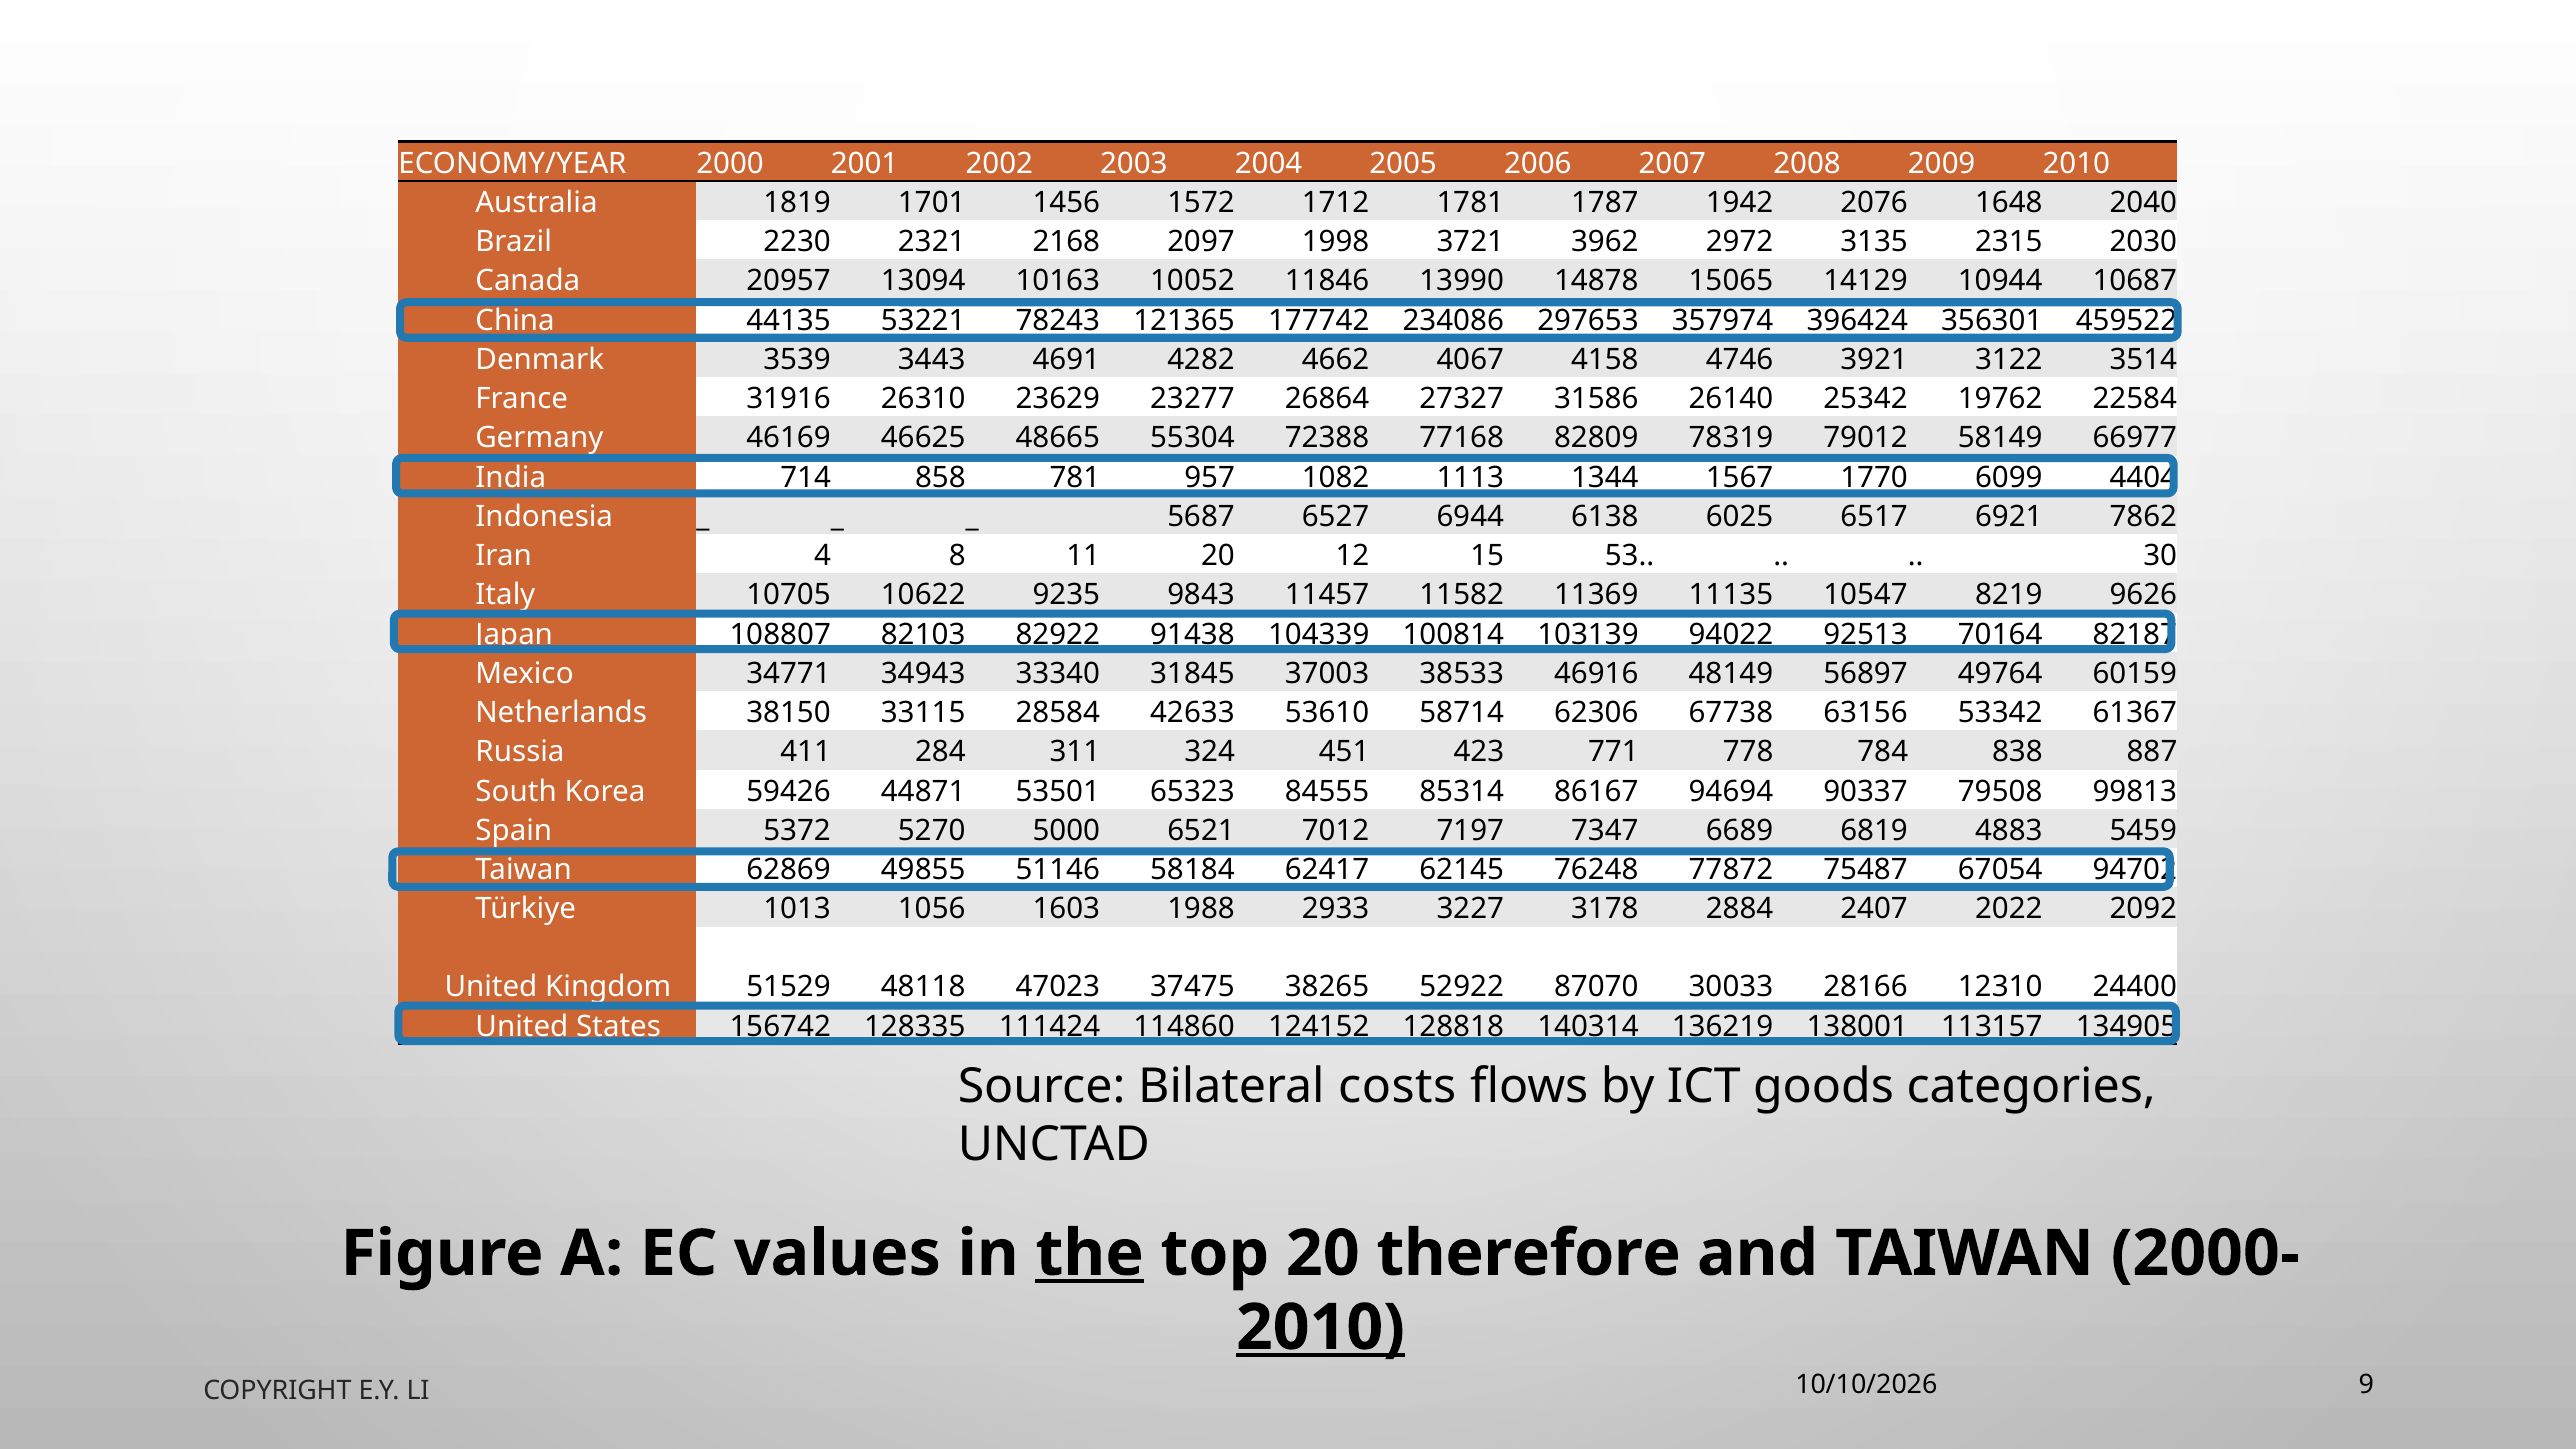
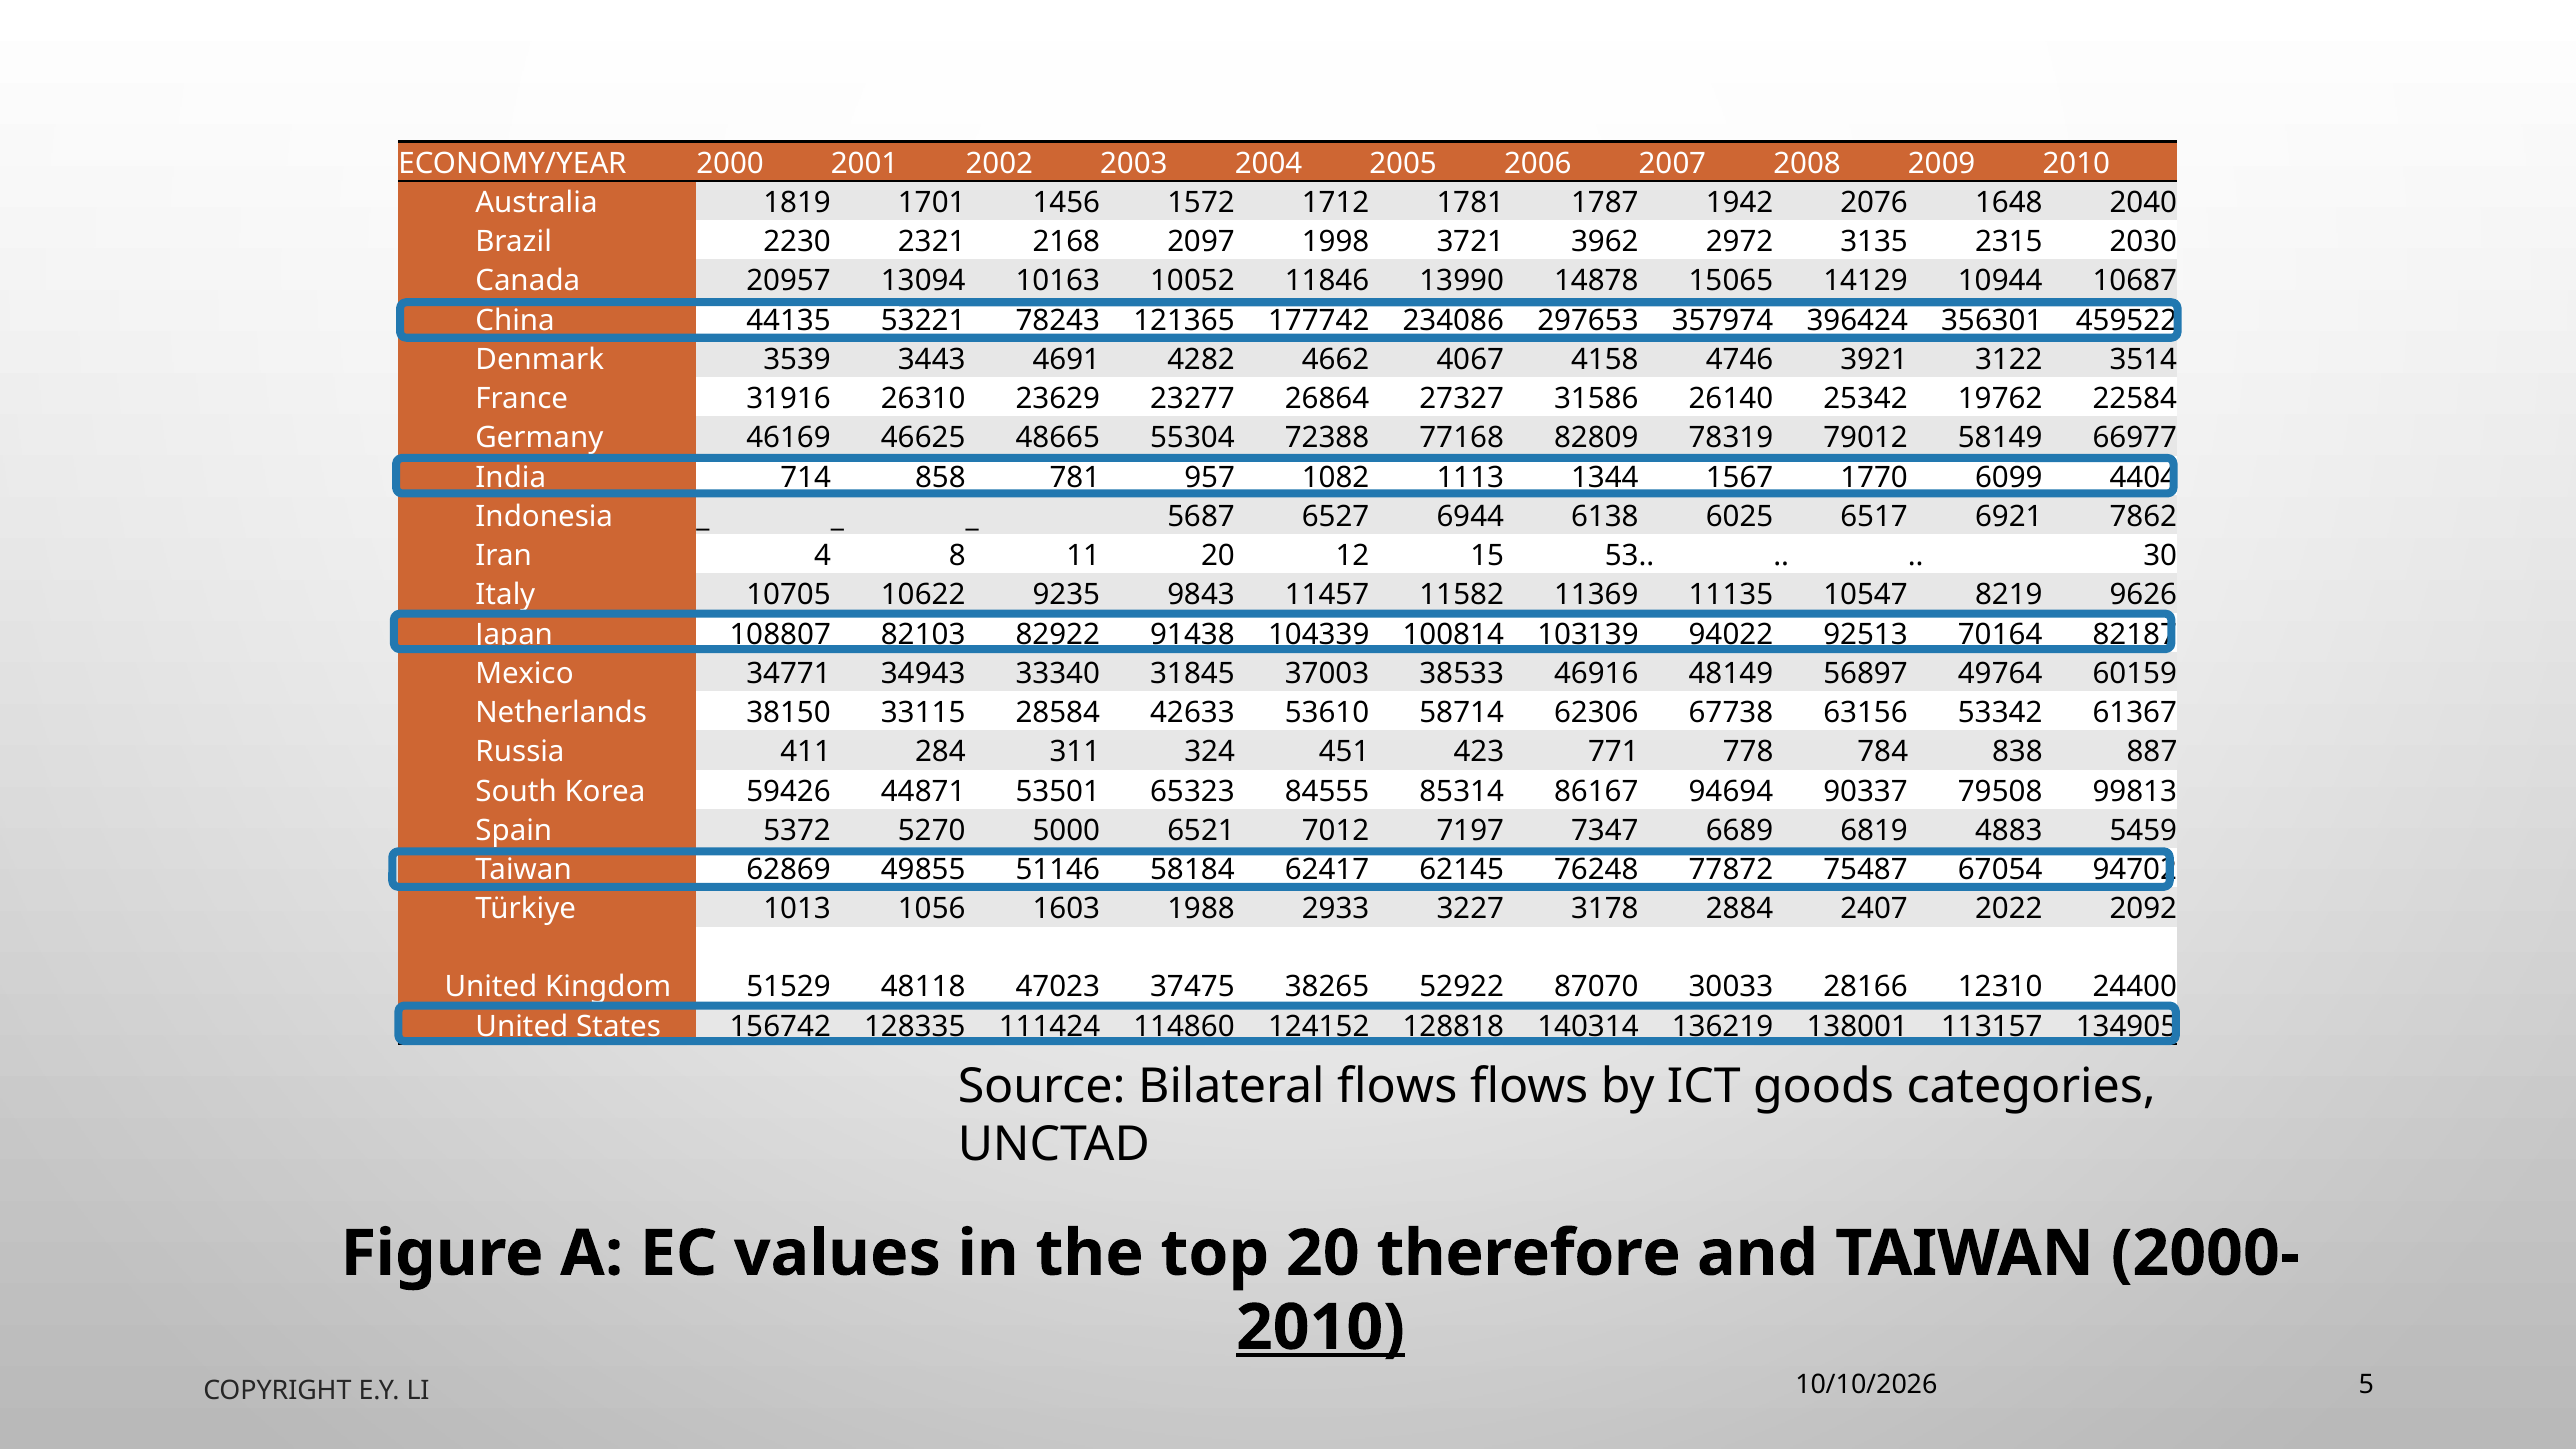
Bilateral costs: costs -> flows (1397, 1087)
the underline: present -> none (1090, 1254)
9: 9 -> 5 (2366, 1384)
